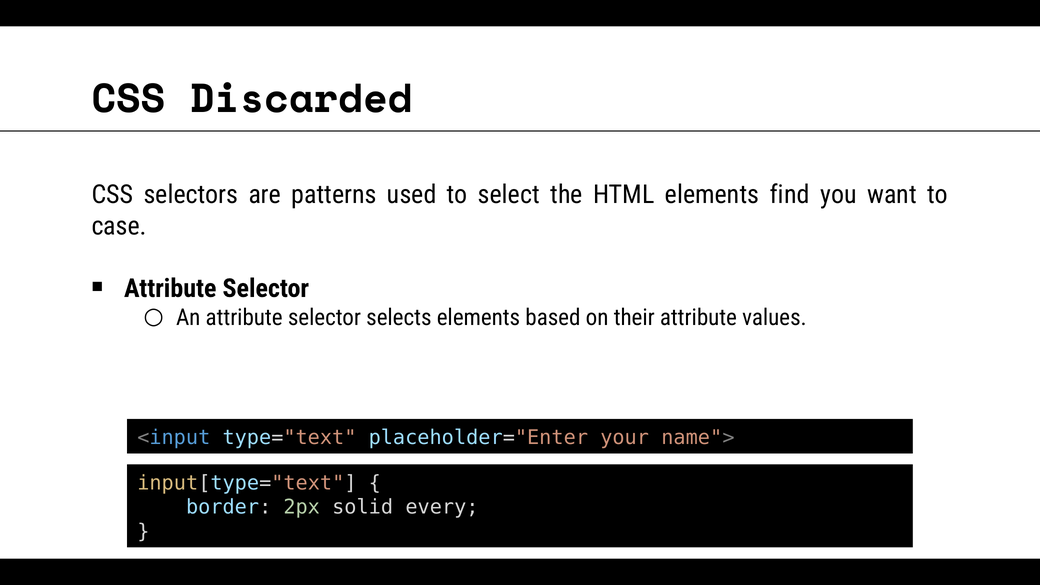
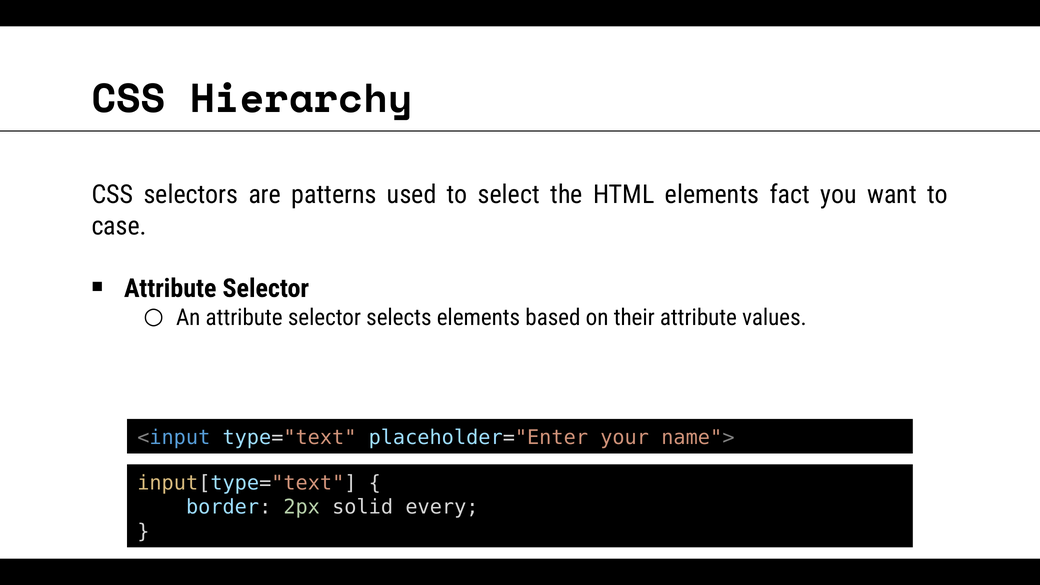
Discarded: Discarded -> Hierarchy (301, 99)
find: find -> fact (790, 195)
